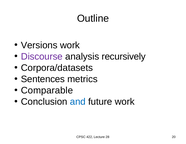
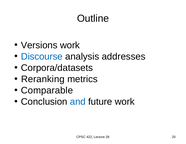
Discourse colour: purple -> blue (42, 56)
recursively: recursively -> addresses (124, 56)
Sentences: Sentences -> Reranking (43, 79)
